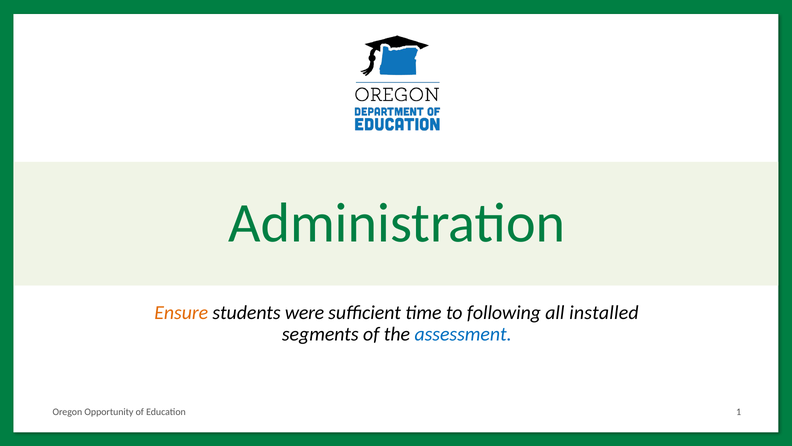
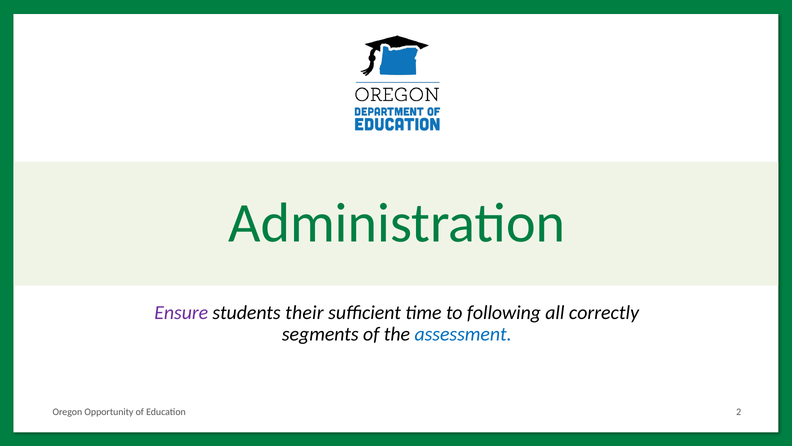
Ensure colour: orange -> purple (181, 313)
were: were -> their (304, 313)
installed: installed -> correctly (604, 313)
1: 1 -> 2 (739, 411)
